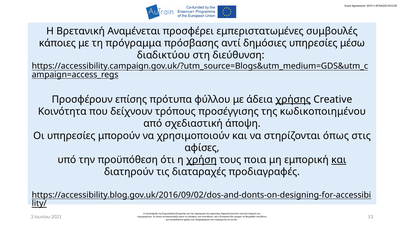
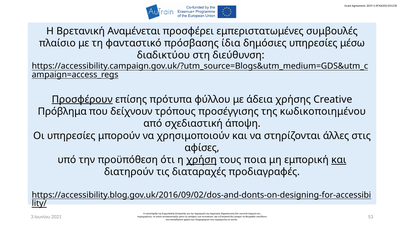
κάποιες: κάποιες -> πλαίσιο (57, 43)
πρόγραμμα: πρόγραμμα -> φανταστικό (134, 43)
αντί: αντί -> ίδια (231, 43)
Προσφέρουν underline: none -> present (82, 99)
χρήσης underline: present -> none (293, 99)
Κοινότητα: Κοινότητα -> Πρόβλημα (62, 112)
όπως: όπως -> άλλες (336, 136)
